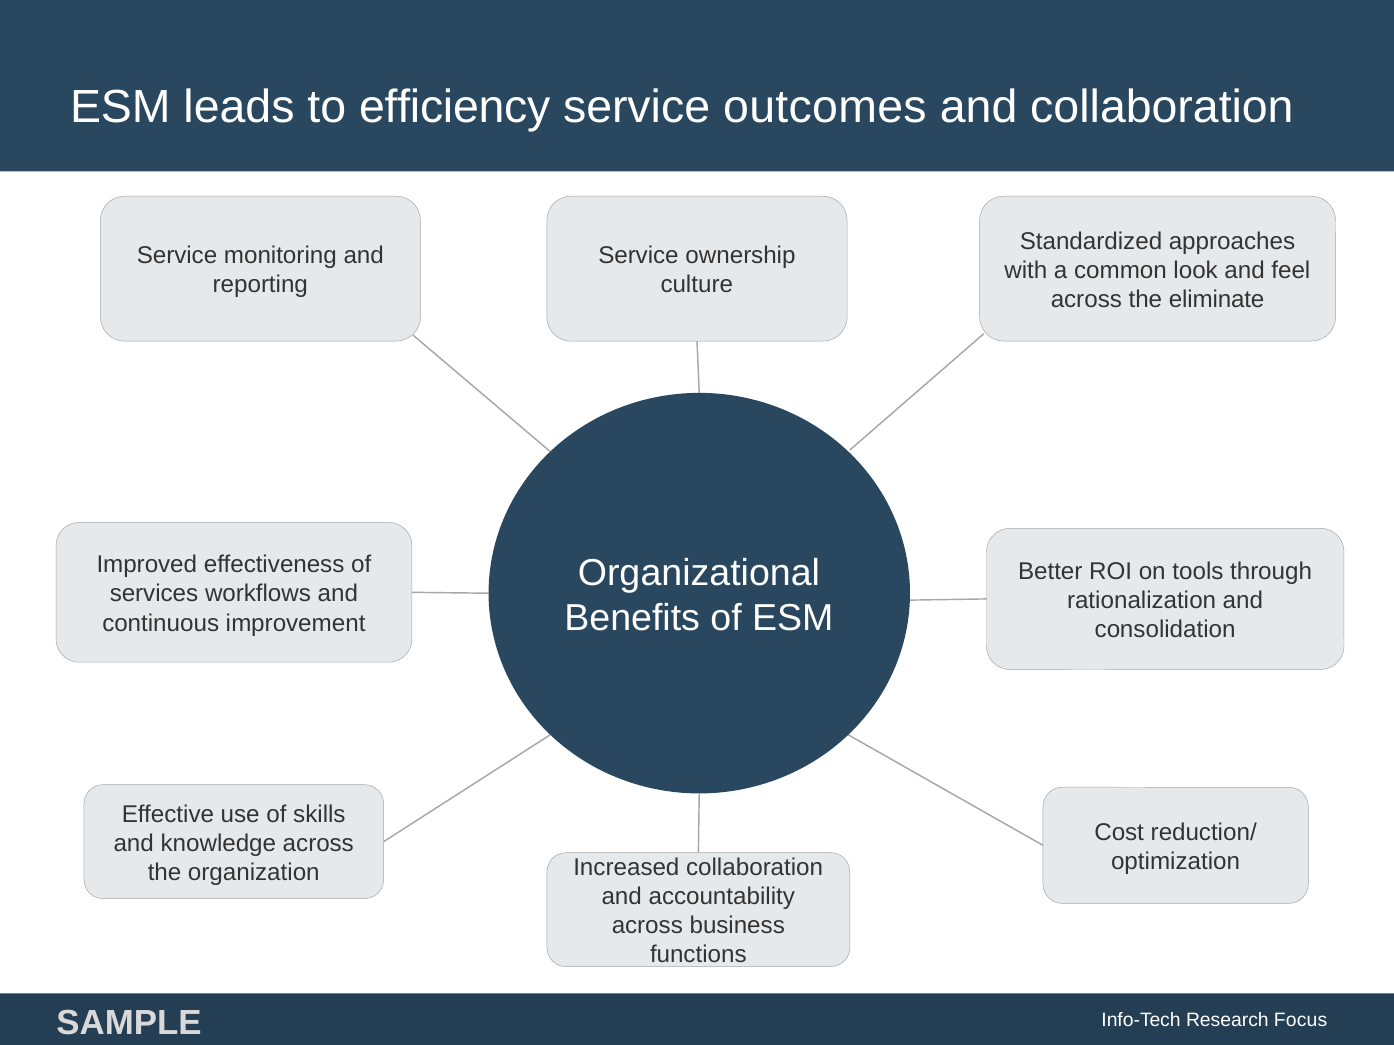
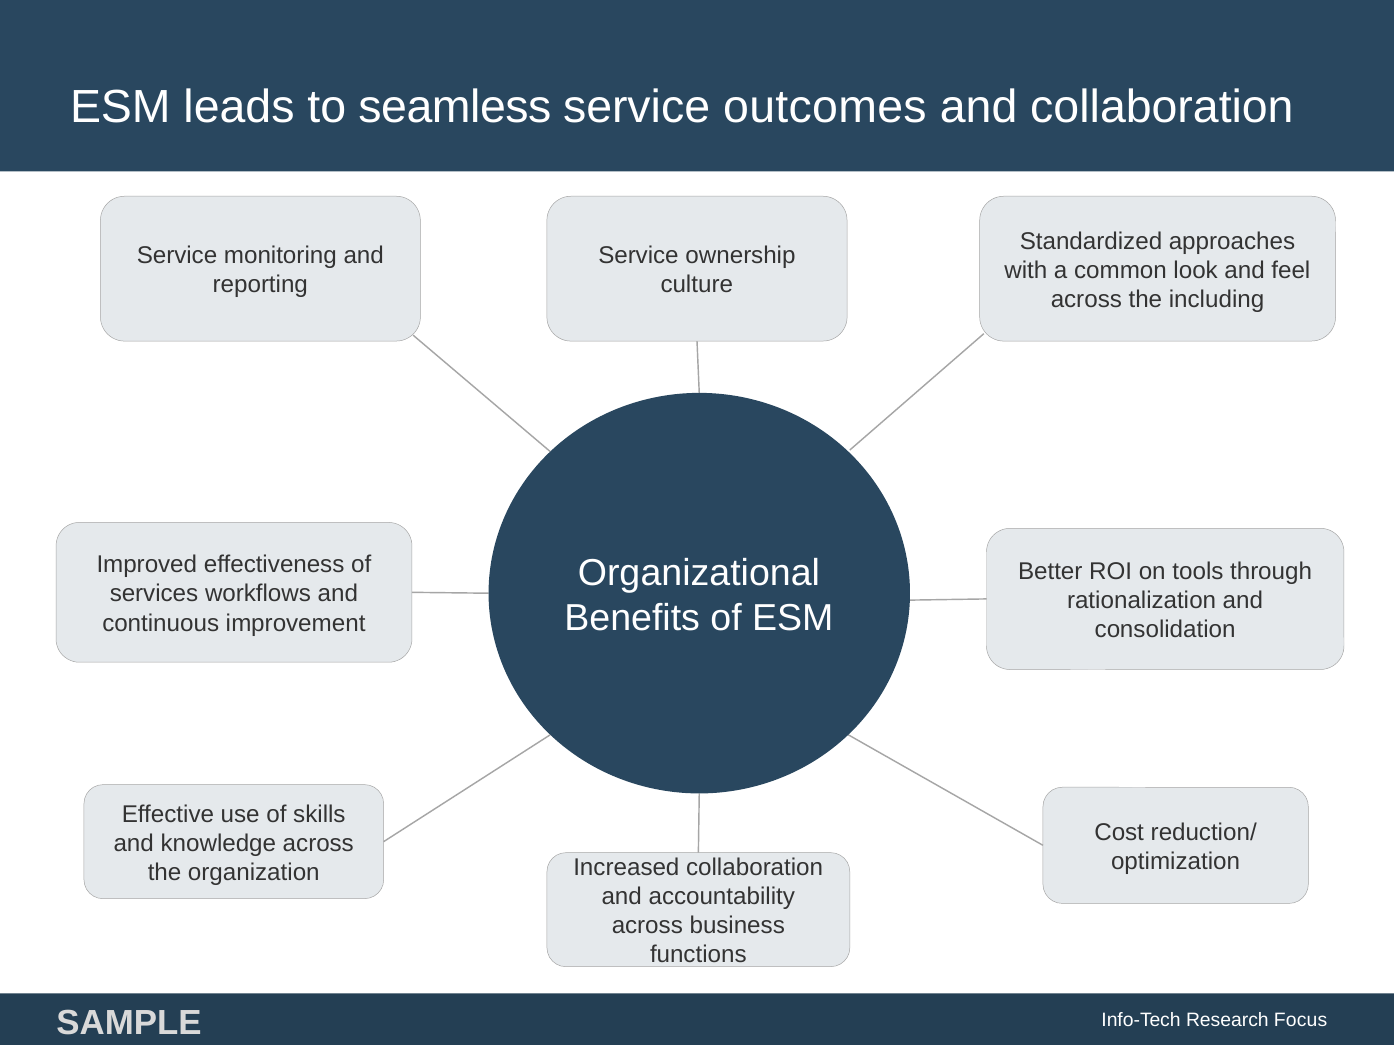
efficiency: efficiency -> seamless (455, 108)
eliminate: eliminate -> including (1217, 299)
